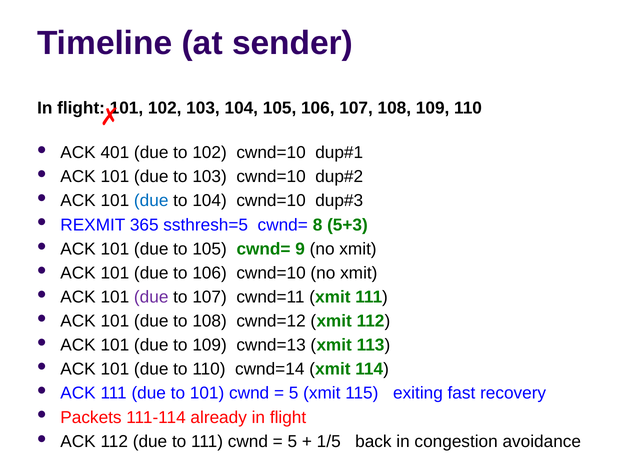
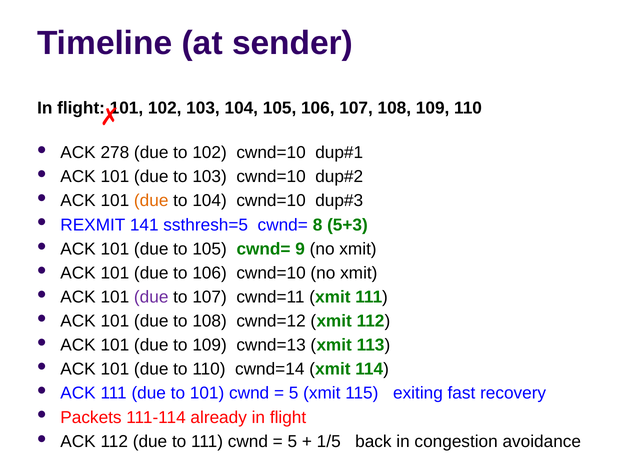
401: 401 -> 278 (115, 153)
due colour: blue -> orange (151, 201)
365: 365 -> 141 (144, 225)
